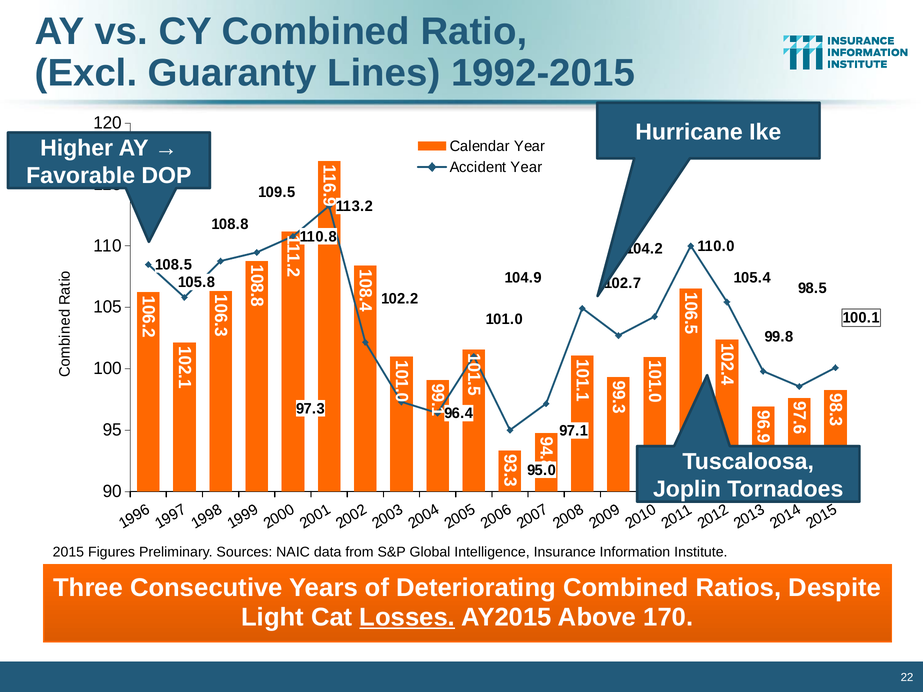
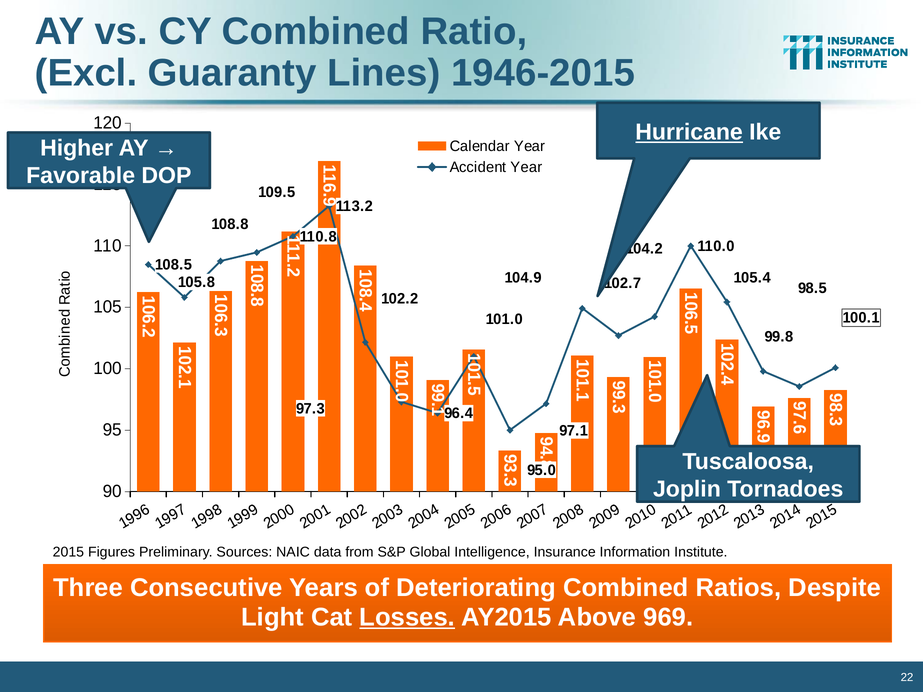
1992-2015: 1992-2015 -> 1946-2015 (543, 73)
Hurricane underline: none -> present (689, 132)
170: 170 -> 969 (668, 617)
